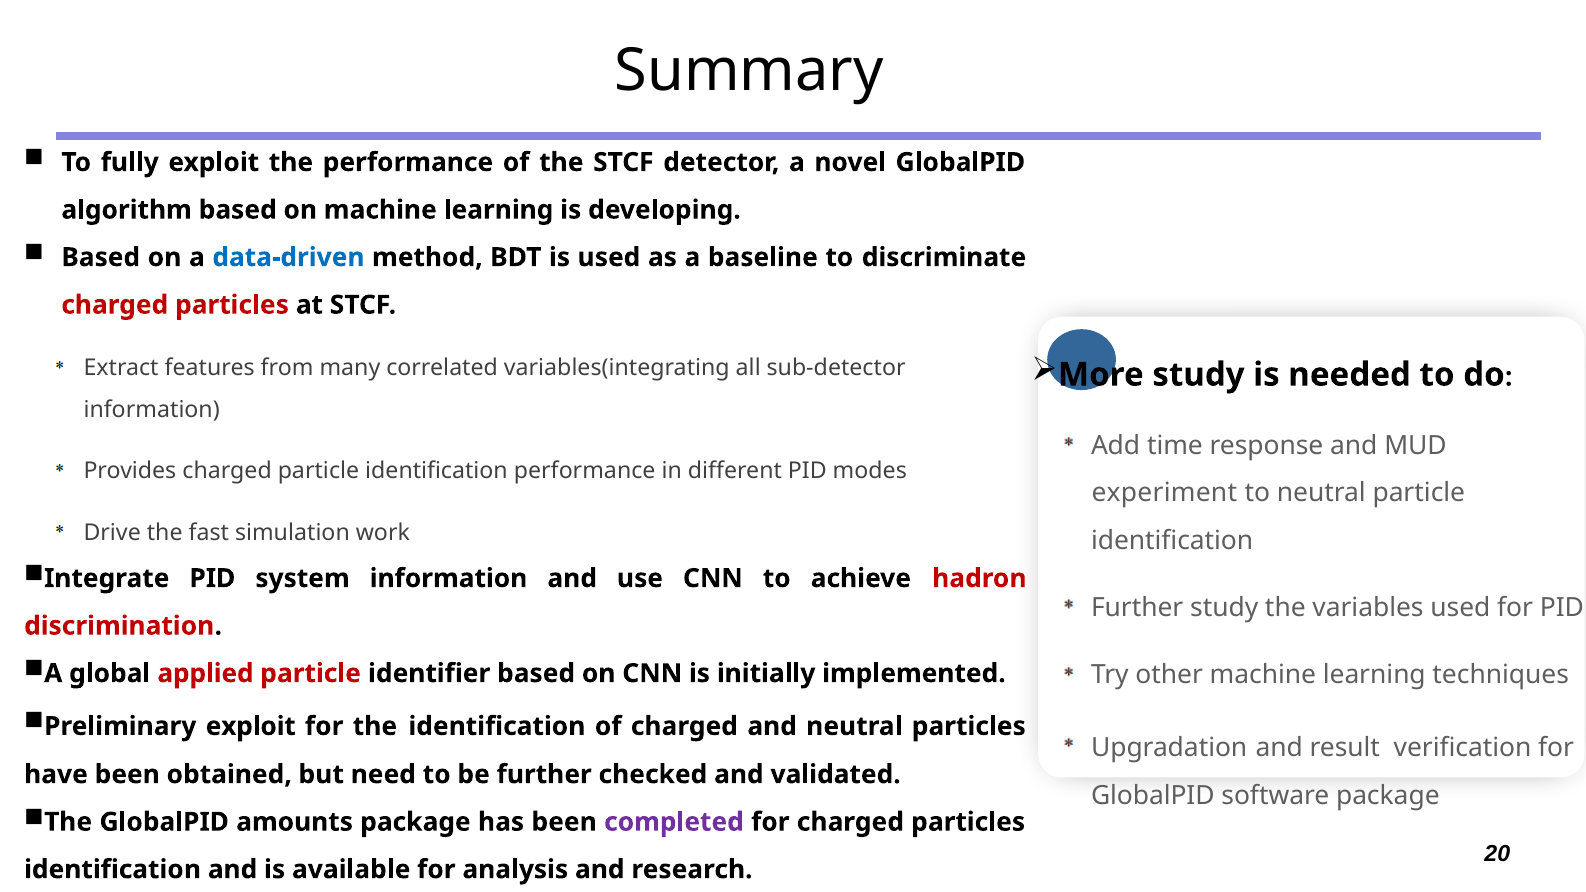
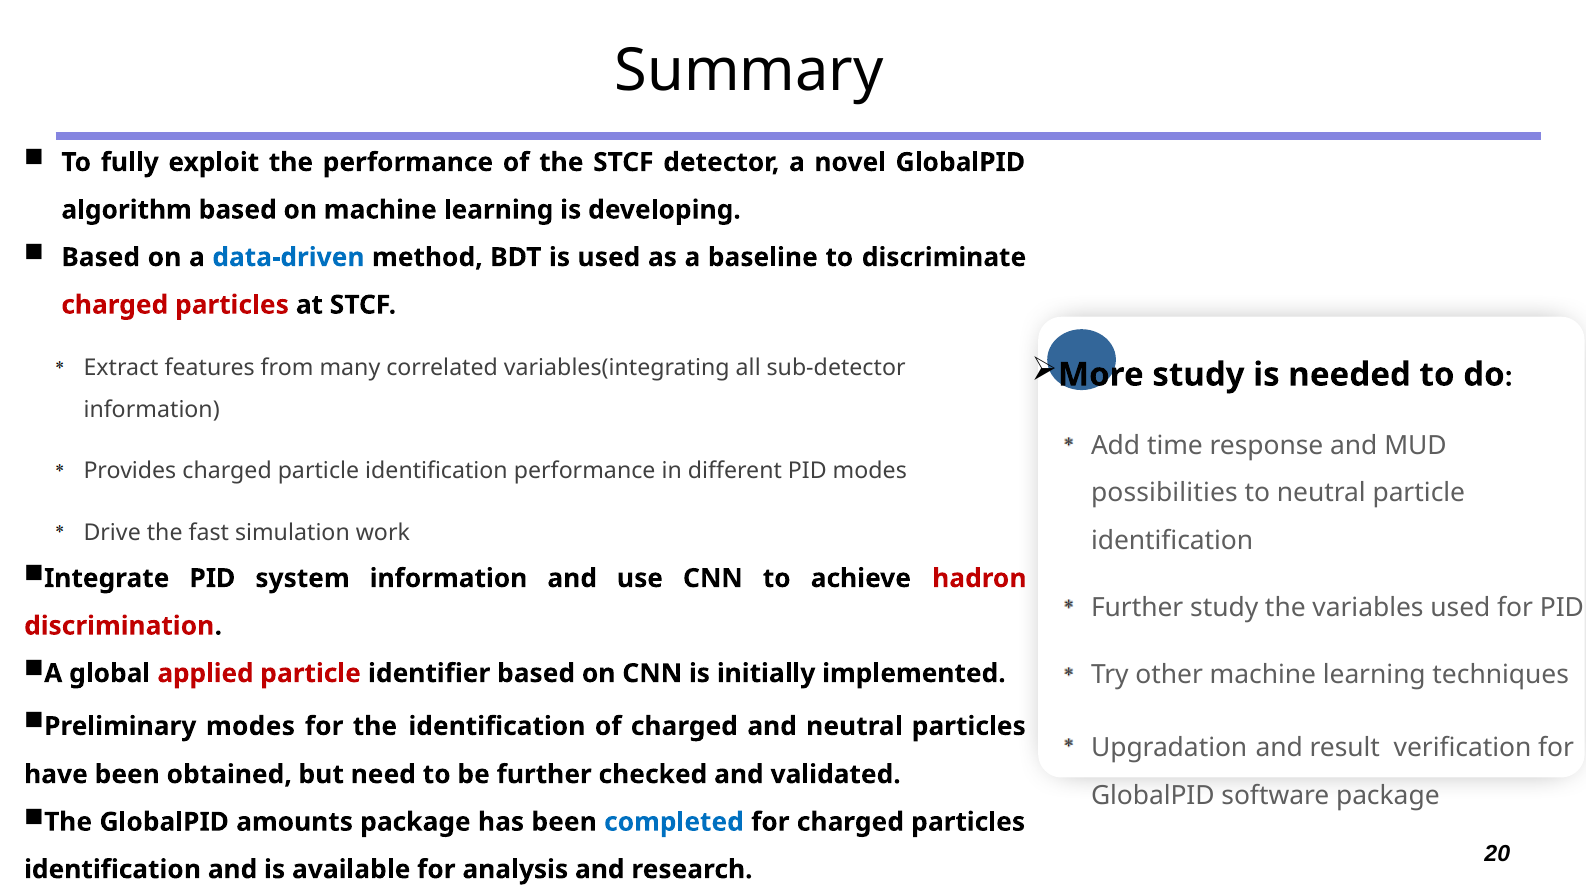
experiment: experiment -> possibilities (1164, 493)
Preliminary exploit: exploit -> modes (250, 726)
completed colour: purple -> blue (674, 822)
